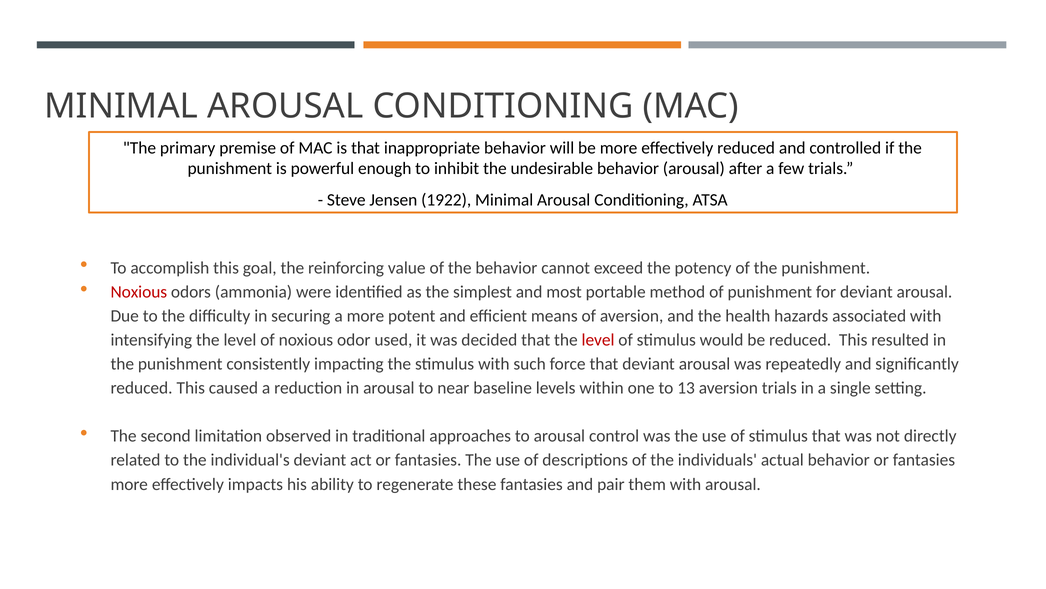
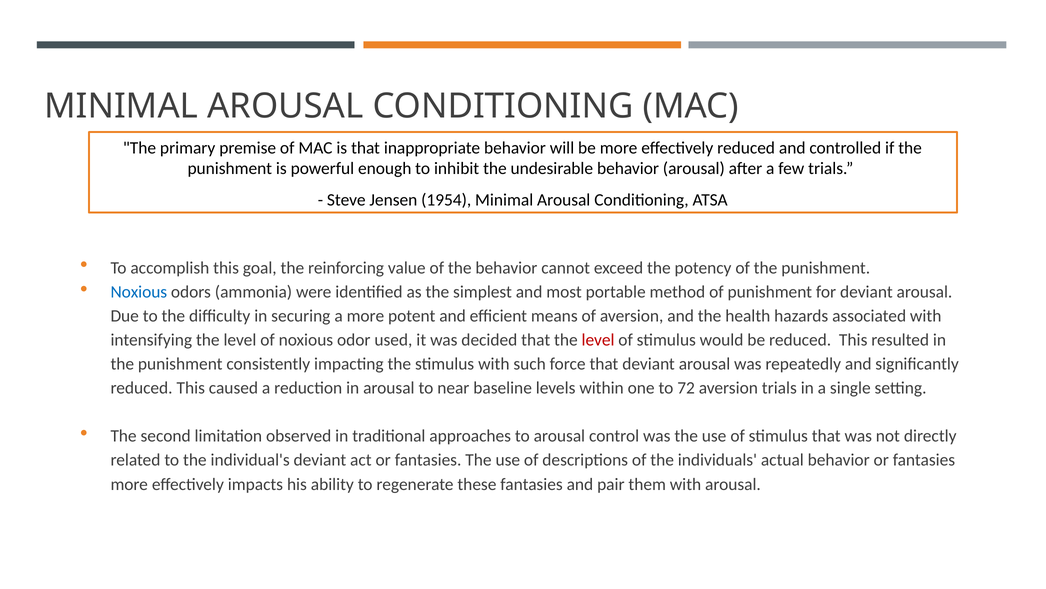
1922: 1922 -> 1954 (446, 200)
Noxious colour: red -> blue (139, 292)
13: 13 -> 72 (686, 388)
